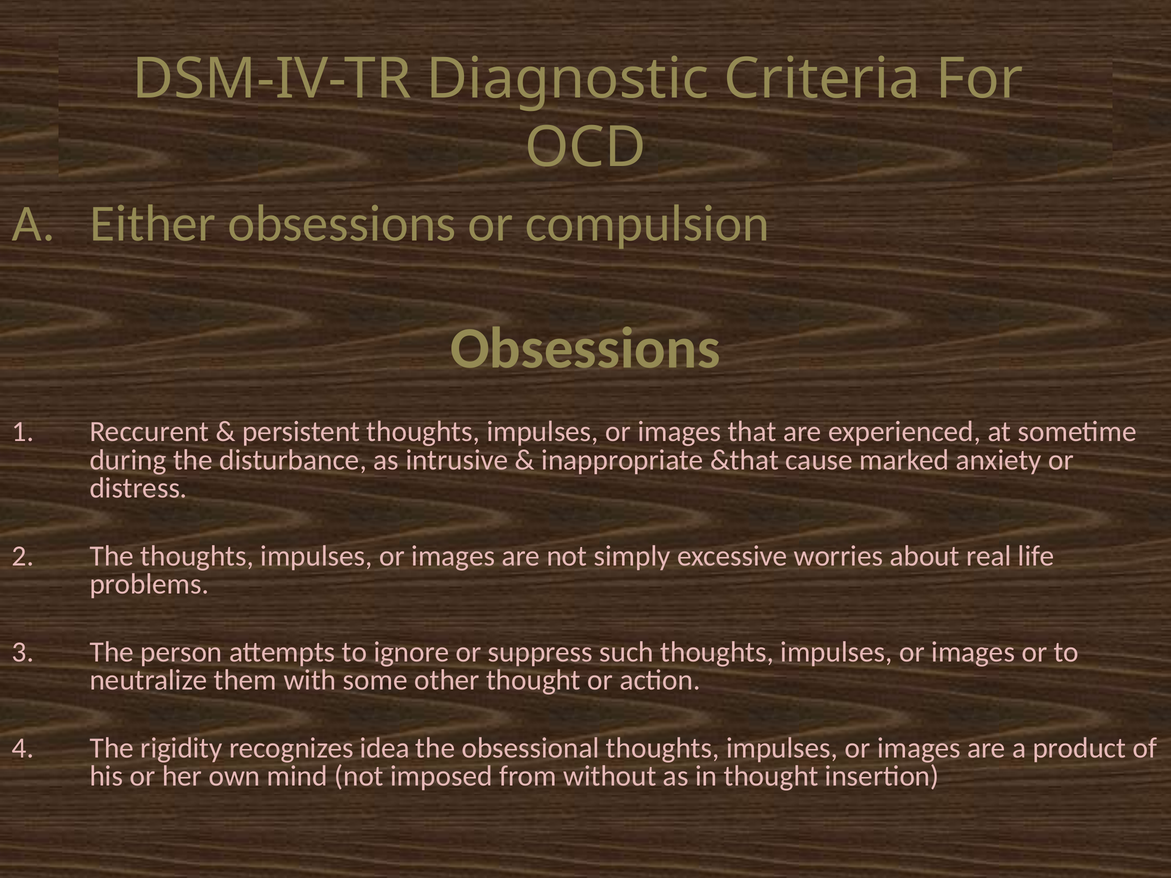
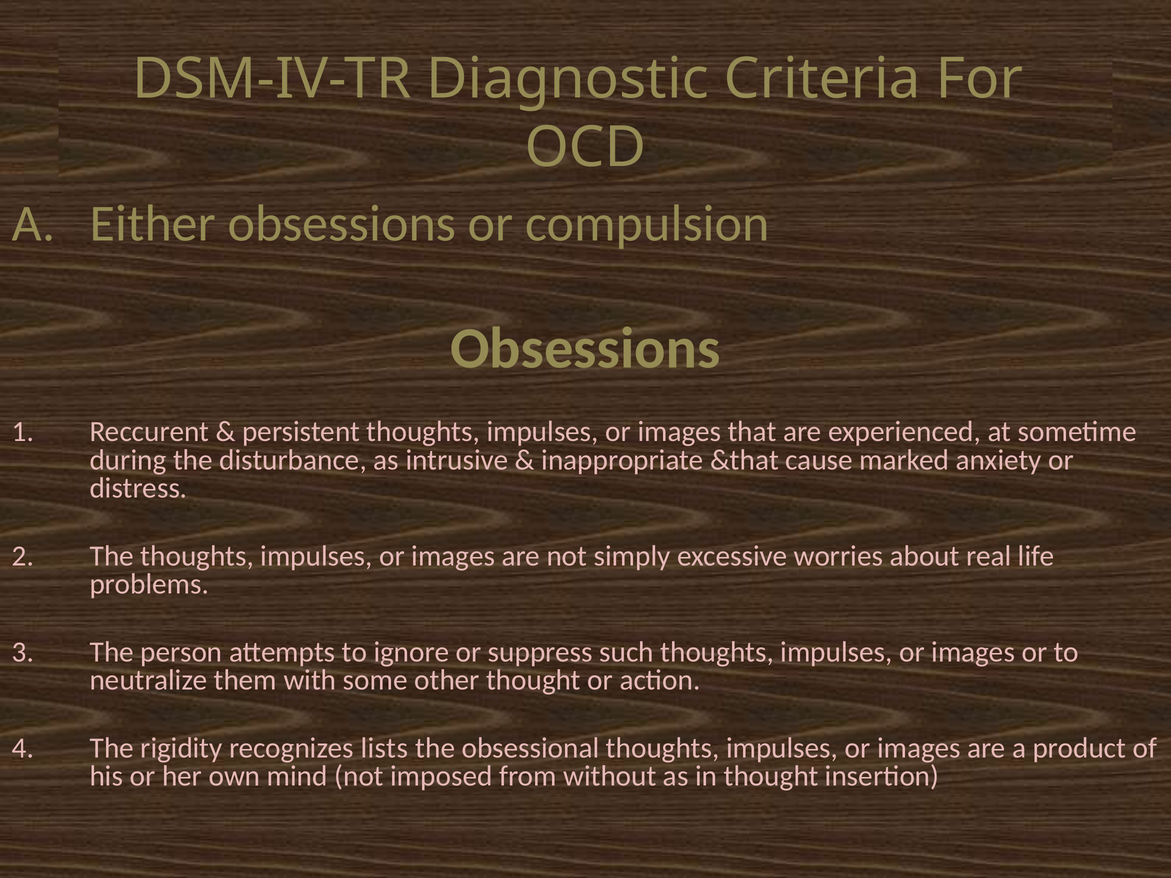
idea: idea -> lists (384, 748)
